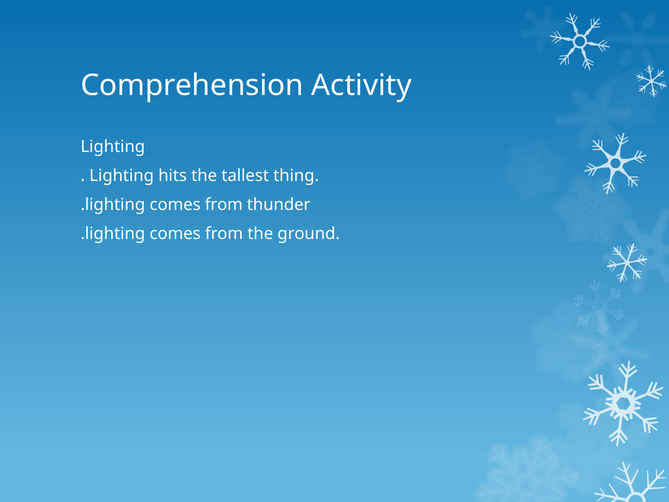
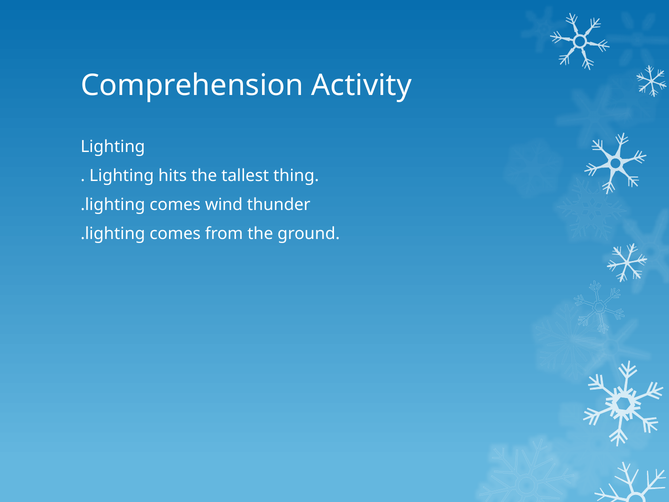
from: from -> wind (224, 205)
